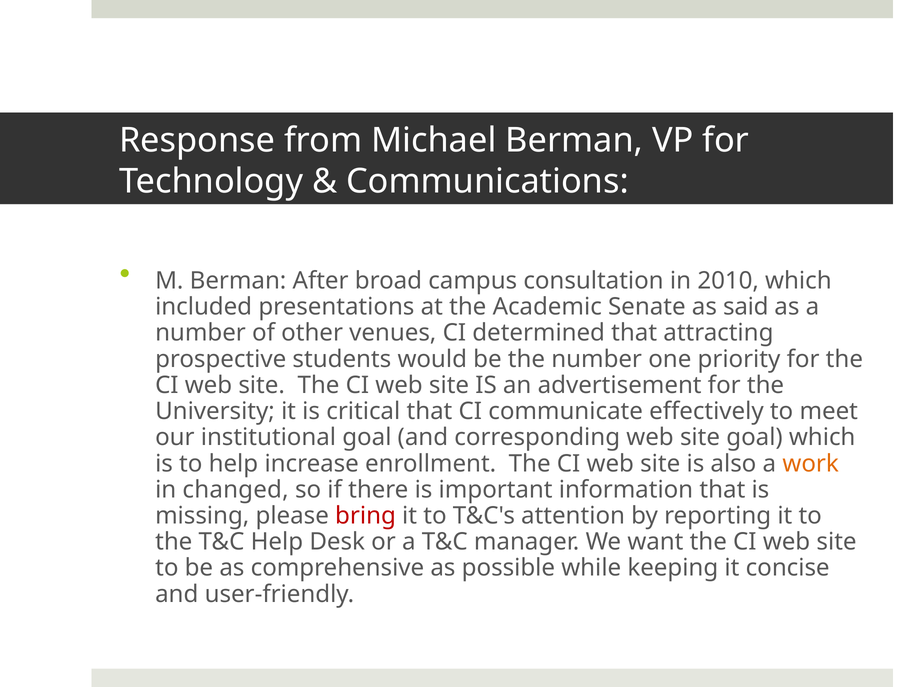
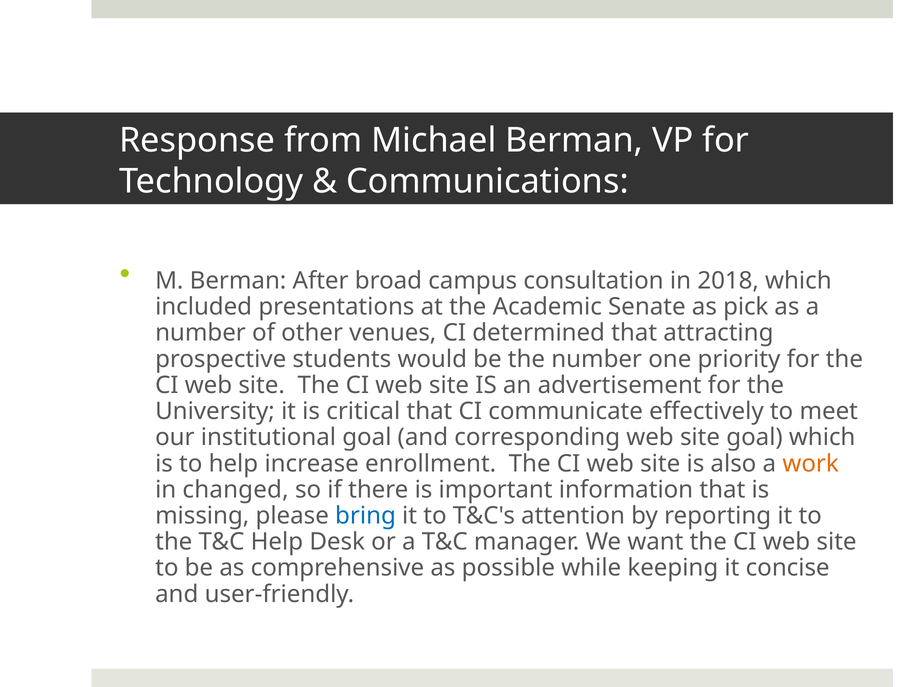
2010: 2010 -> 2018 (728, 281)
said: said -> pick (746, 307)
bring colour: red -> blue (366, 516)
